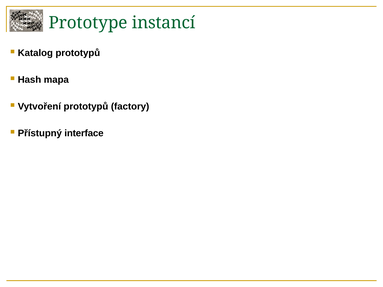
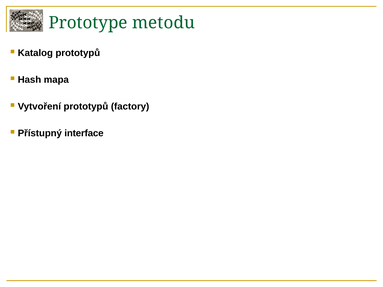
instancí: instancí -> metodu (163, 23)
